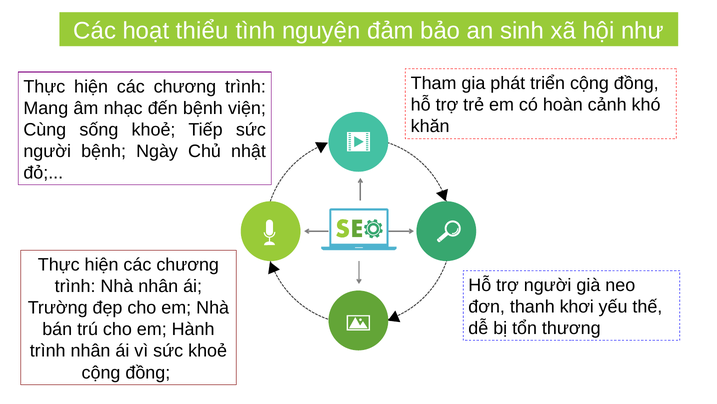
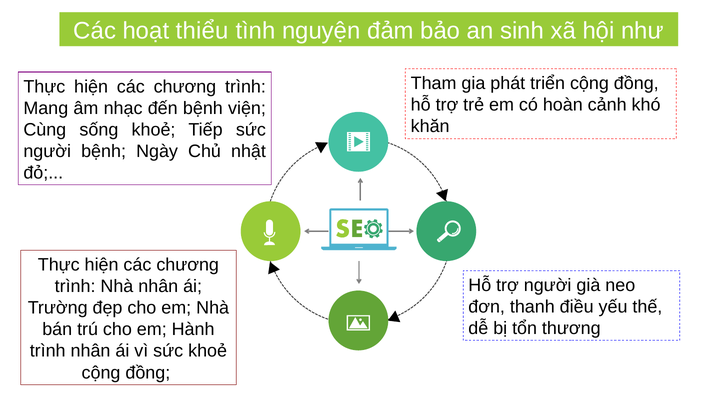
khơi: khơi -> điều (577, 306)
